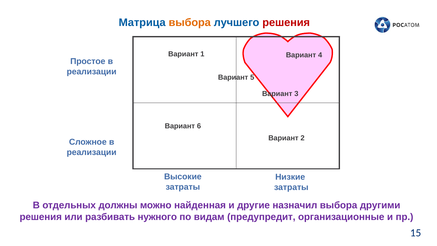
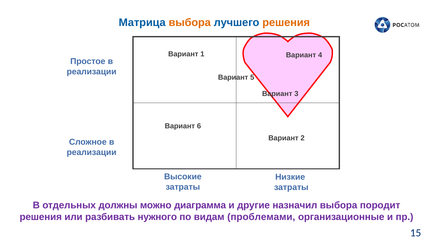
решения colour: red -> orange (286, 23)
найденная: найденная -> диаграмма (200, 205)
другими: другими -> породит (380, 205)
предупредит: предупредит -> проблемами (261, 217)
